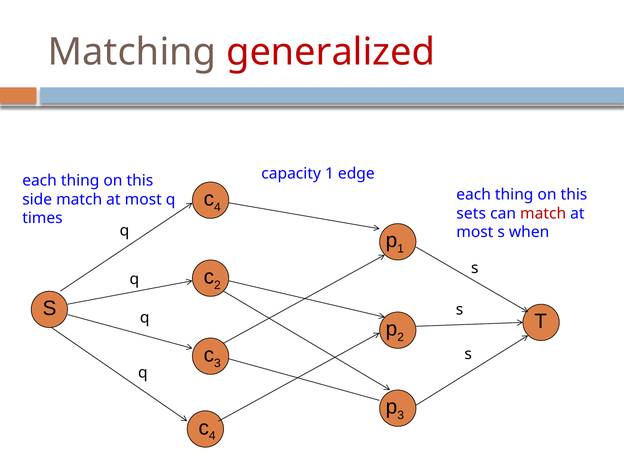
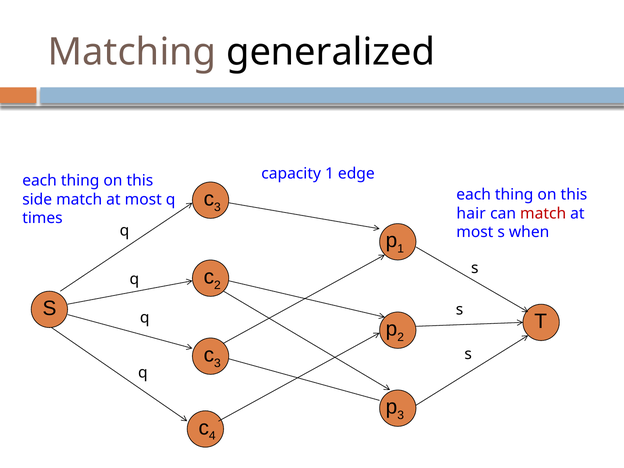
generalized colour: red -> black (331, 52)
4: 4 -> 3 (217, 207)
sets: sets -> hair (471, 214)
